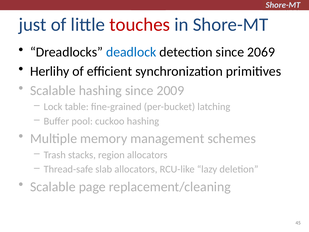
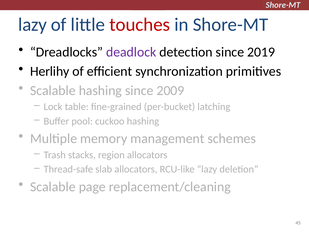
just: just -> lazy (33, 24)
deadlock colour: blue -> purple (131, 52)
2069: 2069 -> 2019 (261, 52)
